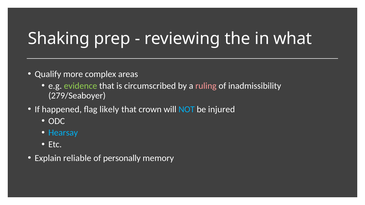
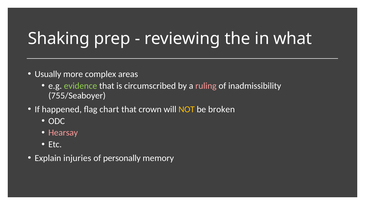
Qualify: Qualify -> Usually (48, 74)
279/Seaboyer: 279/Seaboyer -> 755/Seaboyer (77, 96)
likely: likely -> chart (109, 109)
NOT colour: light blue -> yellow (187, 109)
injured: injured -> broken (222, 109)
Hearsay colour: light blue -> pink (63, 133)
reliable: reliable -> injuries (77, 158)
